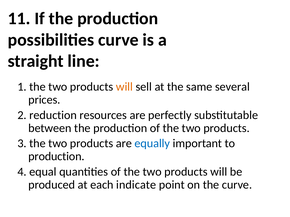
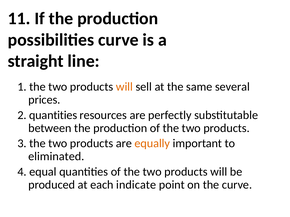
2 reduction: reduction -> quantities (53, 115)
equally colour: blue -> orange (152, 144)
production: production -> eliminated (56, 157)
